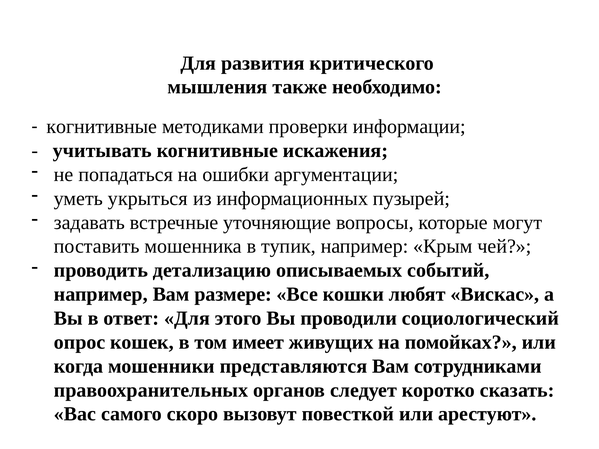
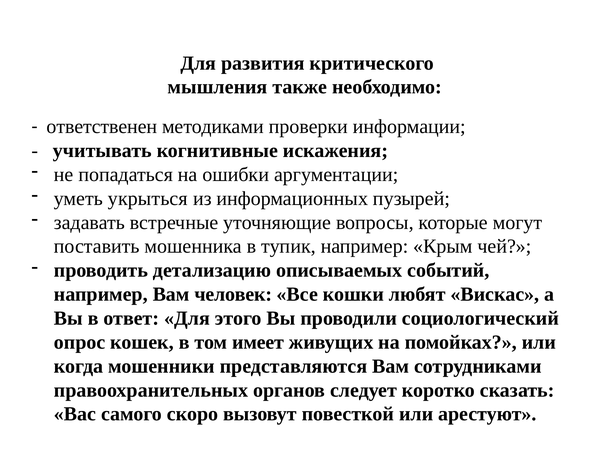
когнитивные: когнитивные -> ответственен (102, 127)
размере: размере -> человек (233, 294)
